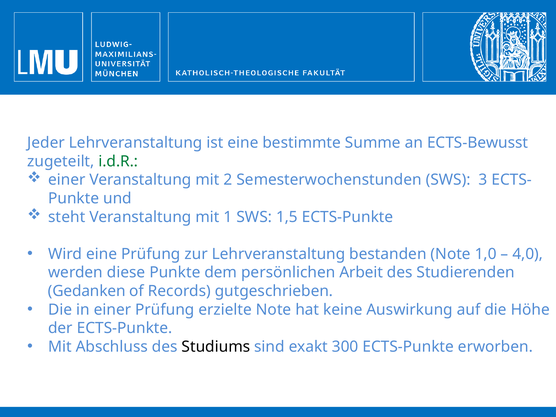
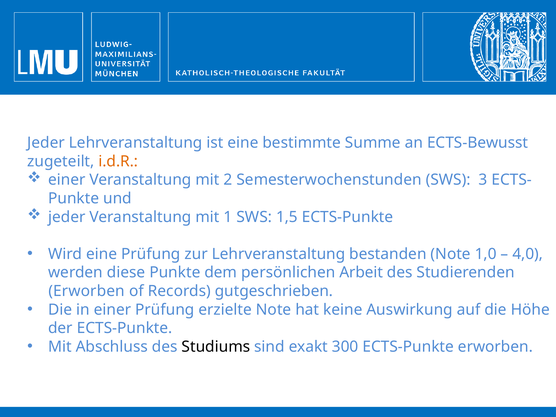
i.d.R colour: green -> orange (118, 161)
steht: steht -> jeder (67, 217)
Gedanken: Gedanken -> Erworben (87, 291)
